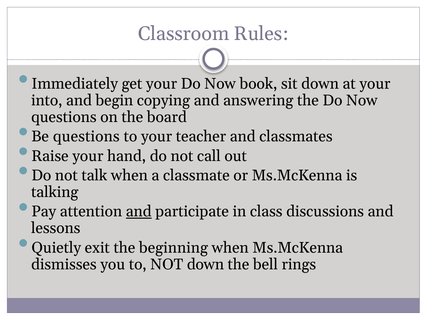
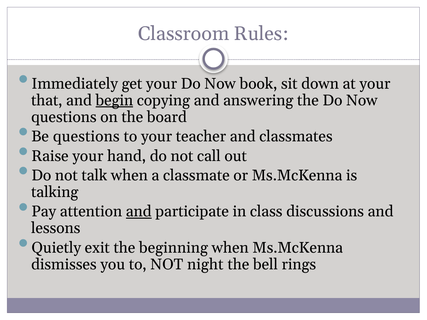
into: into -> that (47, 100)
begin underline: none -> present (114, 100)
NOT down: down -> night (205, 265)
